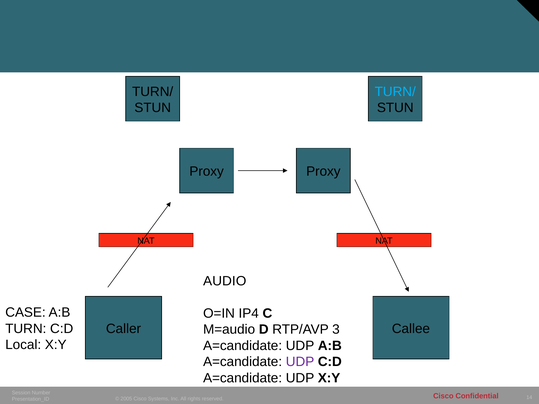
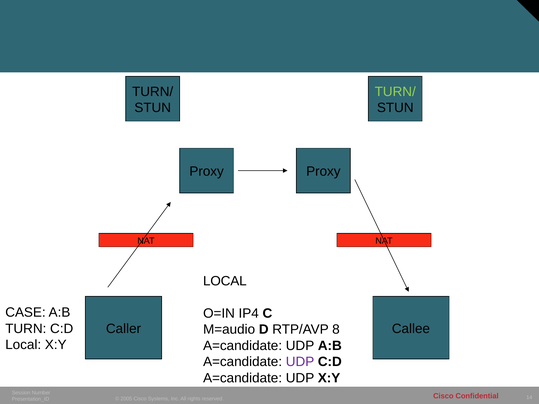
TURN/ colour: light blue -> light green (395, 92)
AUDIO: AUDIO -> LOCAL (225, 281)
3: 3 -> 8 (336, 330)
